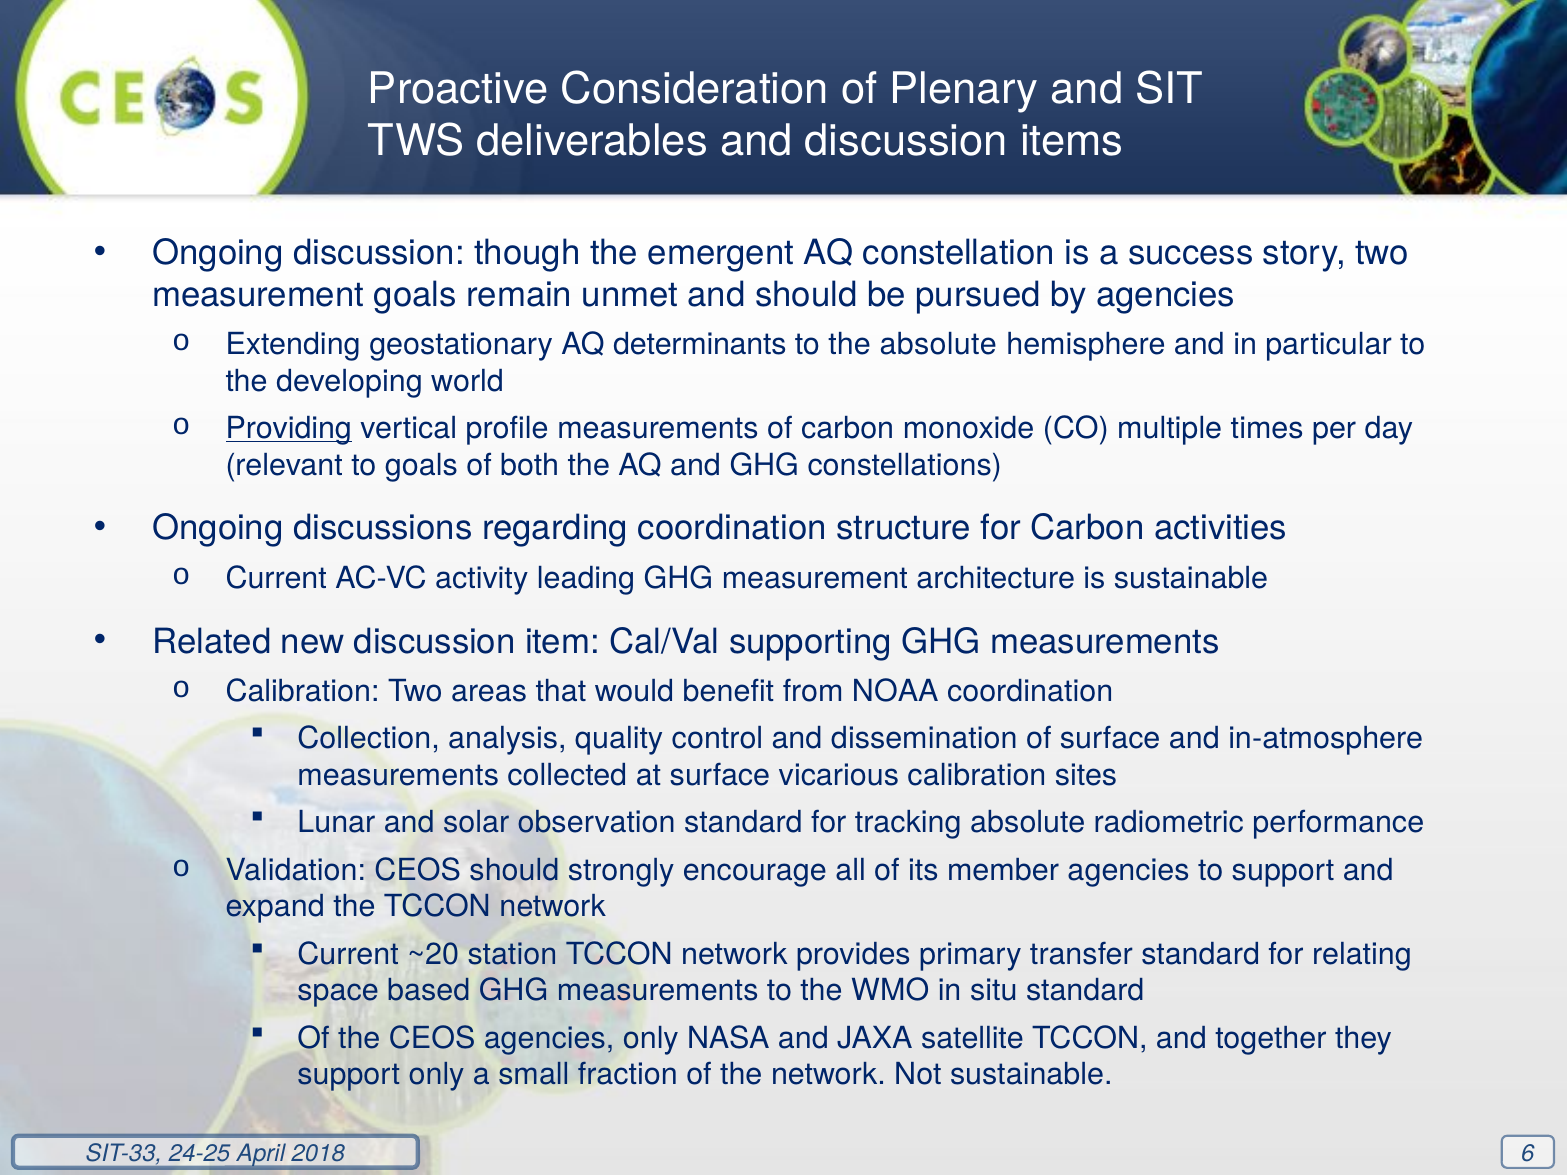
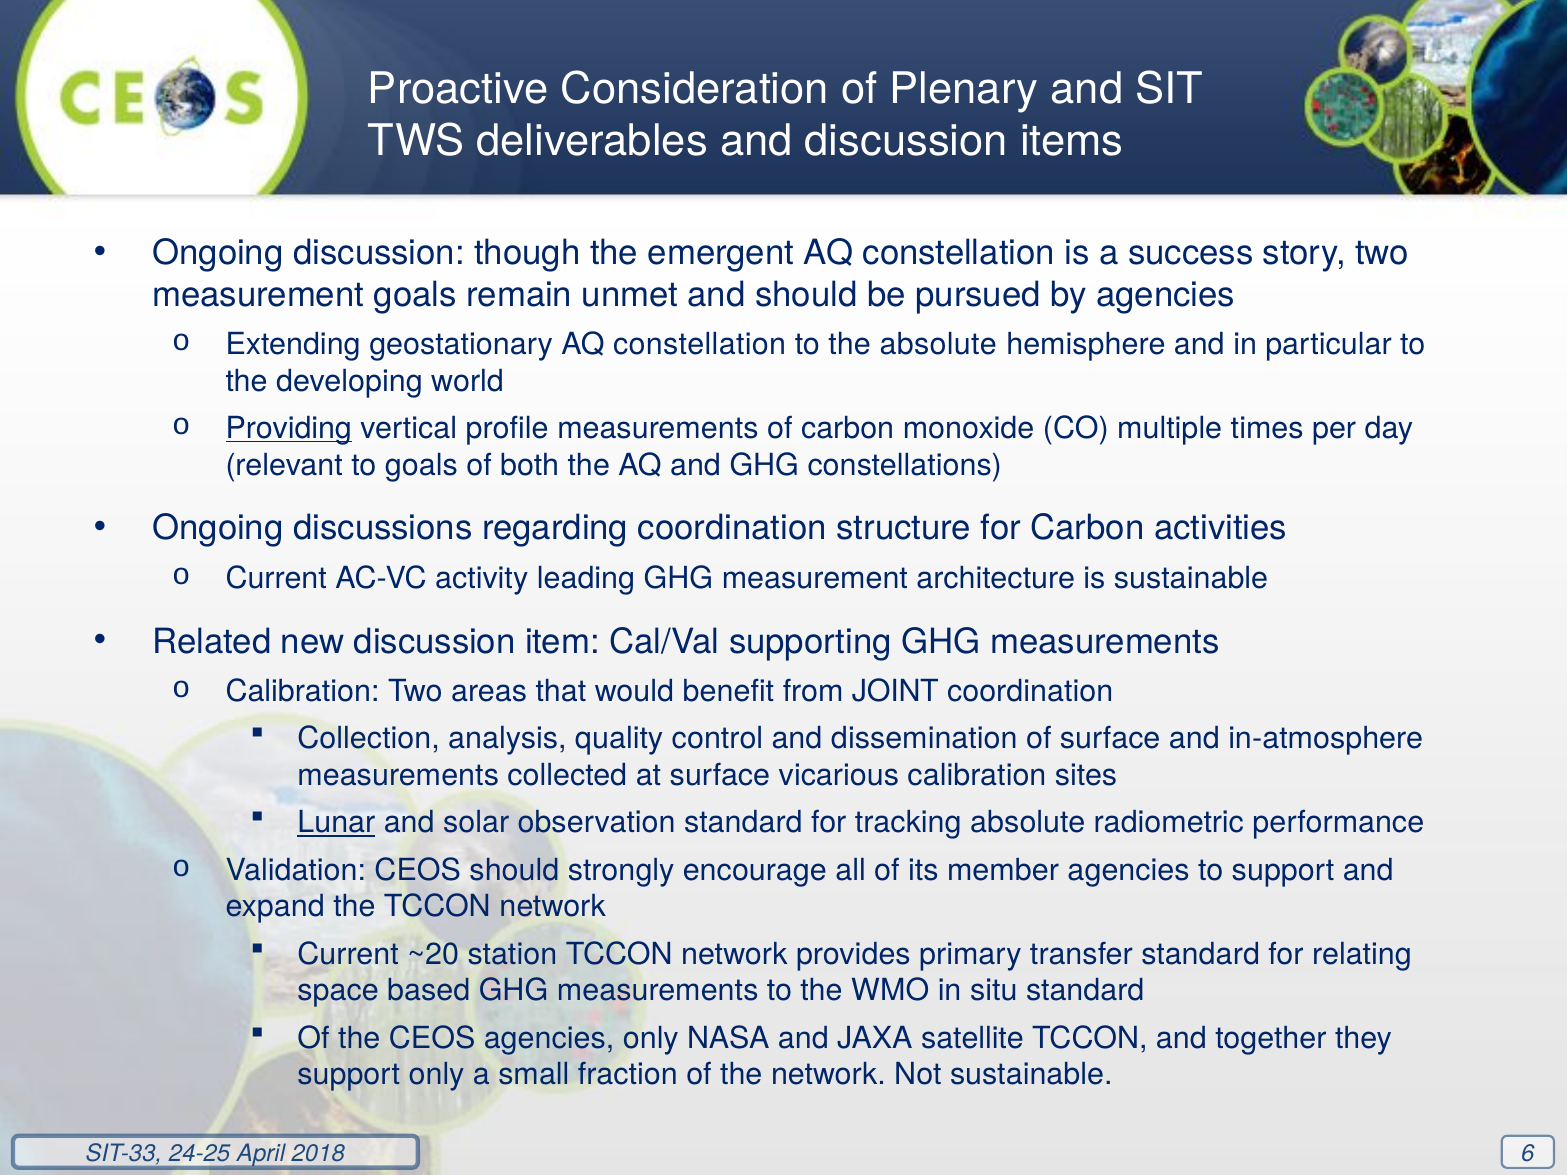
geostationary AQ determinants: determinants -> constellation (700, 344)
NOAA: NOAA -> JOINT (895, 691)
Lunar underline: none -> present (336, 823)
